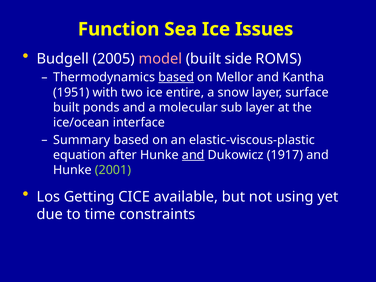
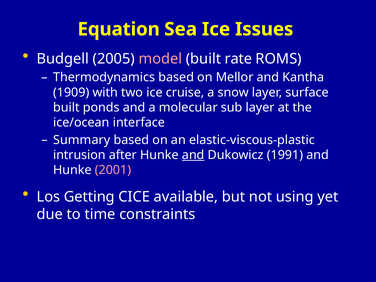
Function: Function -> Equation (119, 29)
side: side -> rate (238, 59)
based underline: present -> none (176, 77)
1951: 1951 -> 1909 (71, 92)
entire: entire -> cruise (185, 92)
equation: equation -> intrusion (79, 155)
1917: 1917 -> 1991 (285, 155)
2001 colour: light green -> pink (113, 170)
